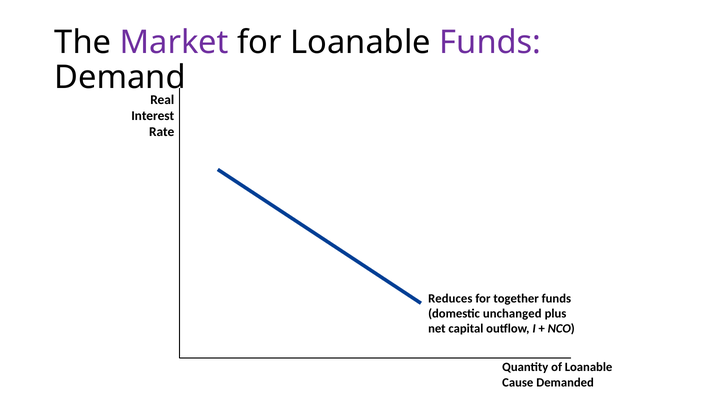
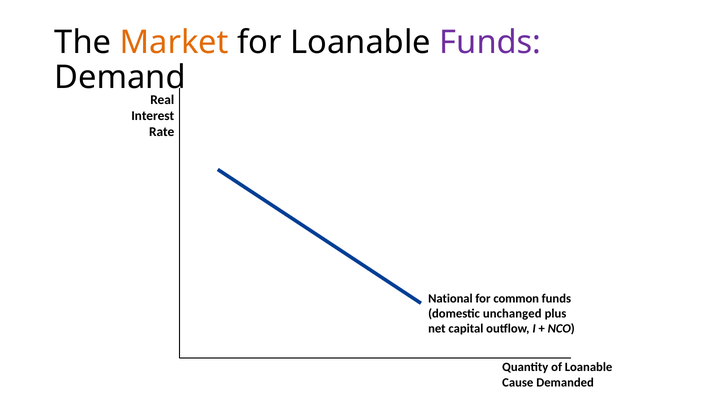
Market colour: purple -> orange (174, 42)
Reduces: Reduces -> National (450, 298)
together: together -> common (516, 298)
